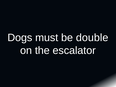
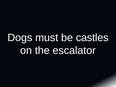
double: double -> castles (92, 38)
